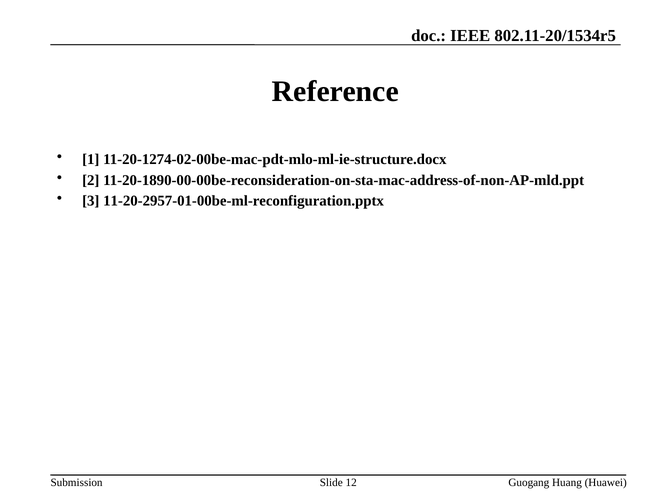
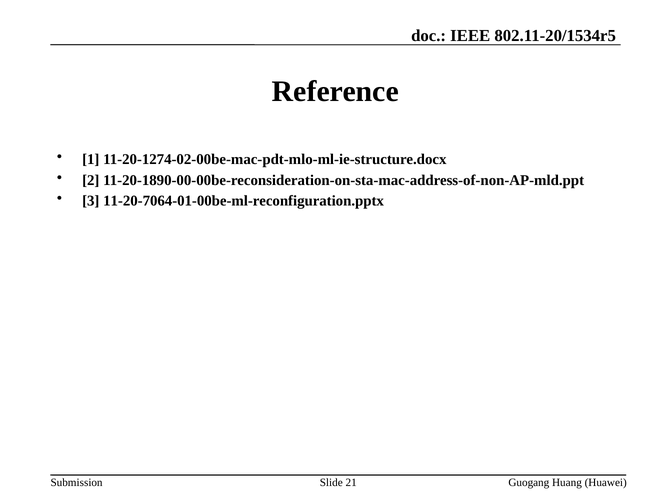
11-20-2957-01-00be-ml-reconfiguration.pptx: 11-20-2957-01-00be-ml-reconfiguration.pptx -> 11-20-7064-01-00be-ml-reconfiguration.pptx (244, 201)
12: 12 -> 21 (351, 483)
